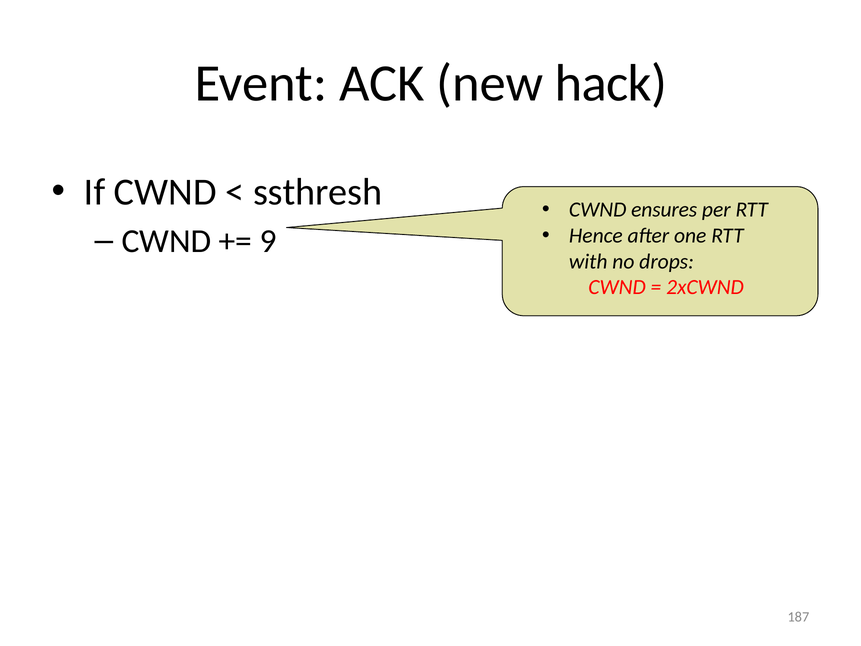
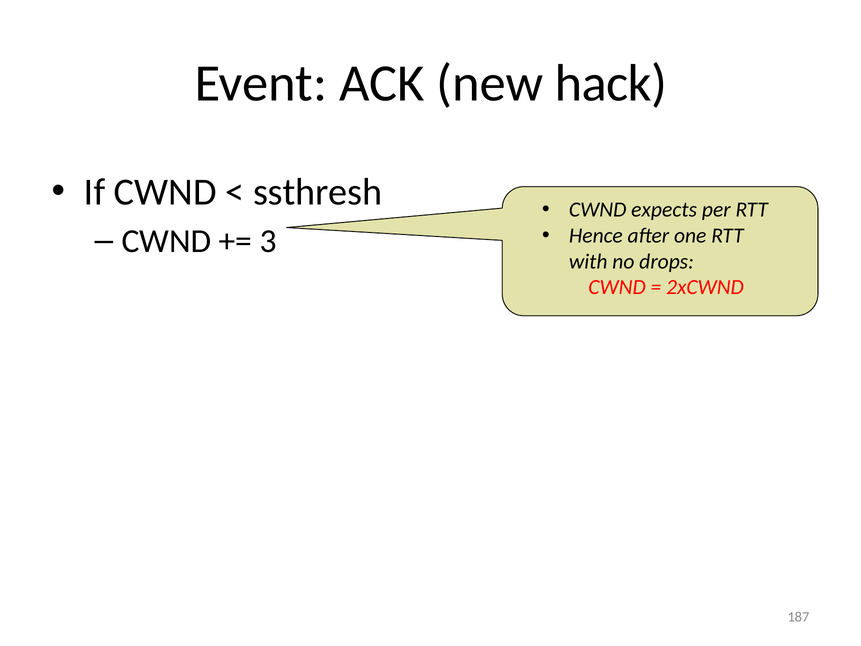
ensures: ensures -> expects (664, 210)
9: 9 -> 3 (268, 241)
